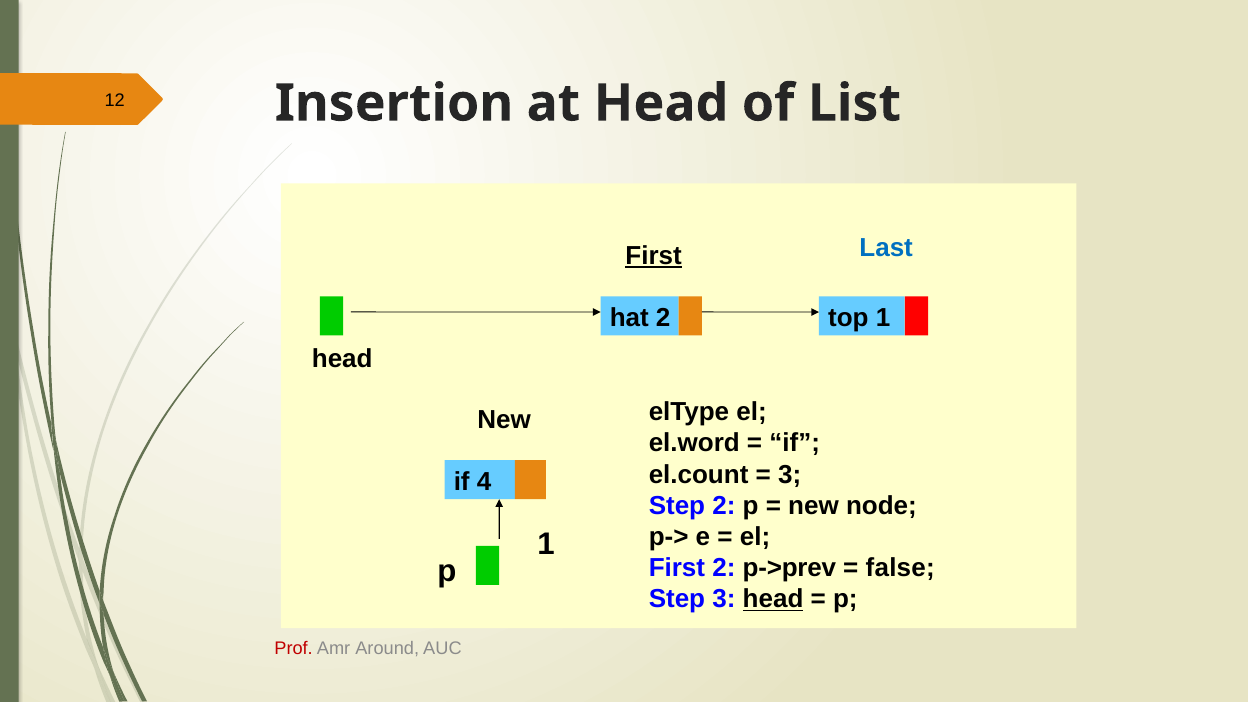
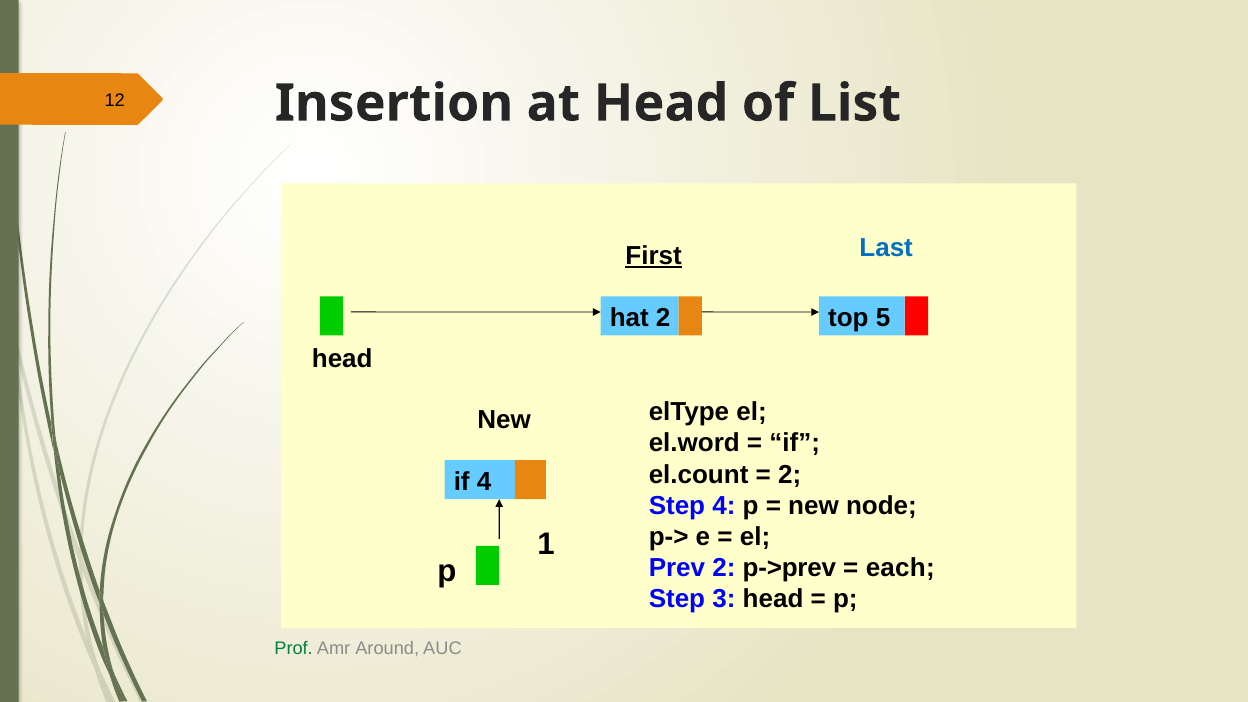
top 1: 1 -> 5 (883, 318)
3: 3 -> 2 (790, 474)
Step 2: 2 -> 4 (724, 506)
First: First -> Prev (677, 568)
false: false -> each (900, 568)
head underline: present -> none (773, 599)
Prof colour: red -> green (294, 648)
